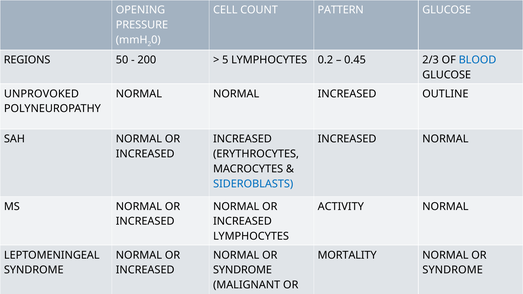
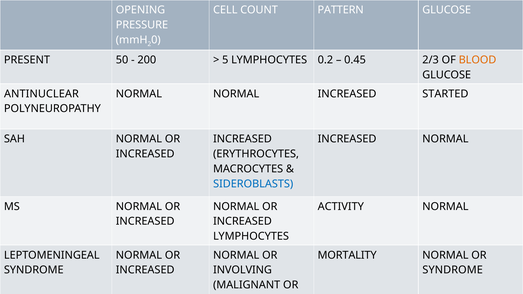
REGIONS: REGIONS -> PRESENT (27, 60)
BLOOD colour: blue -> orange (478, 60)
UNPROVOKED: UNPROVOKED -> ANTINUCLEAR (41, 94)
OUTLINE: OUTLINE -> STARTED (445, 94)
SYNDROME: SYNDROME -> INVOLVING (242, 270)
